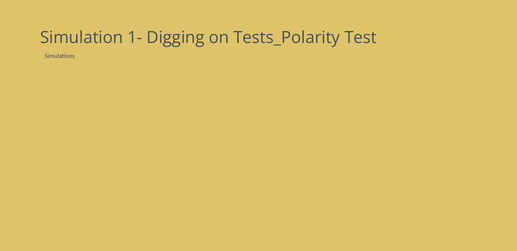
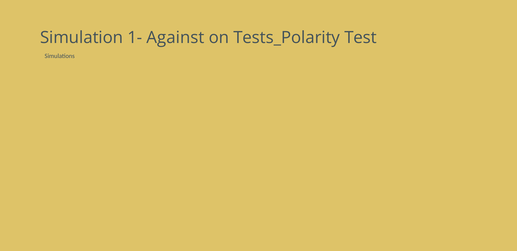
Digging: Digging -> Against (176, 37)
